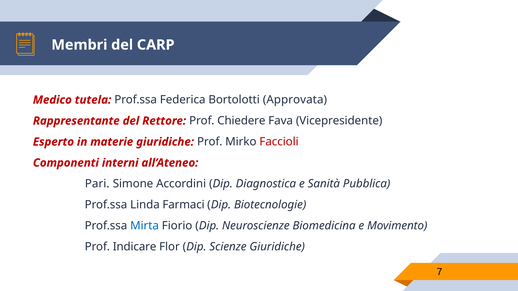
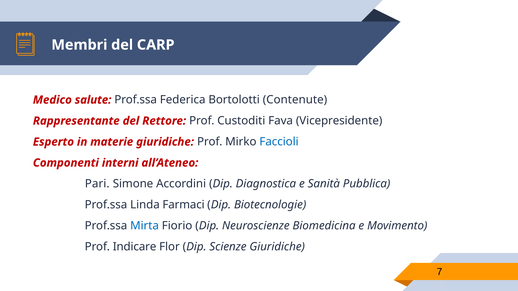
tutela: tutela -> salute (93, 100)
Approvata: Approvata -> Contenute (295, 100)
Chiedere: Chiedere -> Custoditi (241, 121)
Faccioli colour: red -> blue (279, 142)
